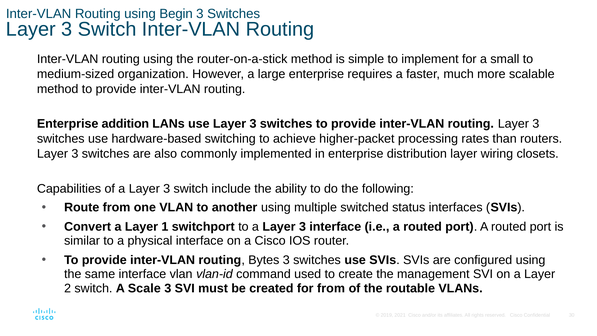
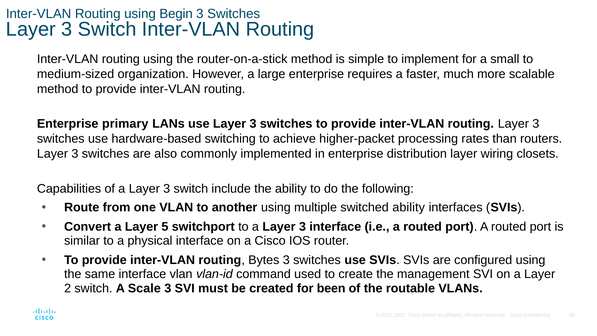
addition: addition -> primary (125, 124)
switched status: status -> ability (409, 207)
1: 1 -> 5 (165, 226)
for from: from -> been (331, 288)
